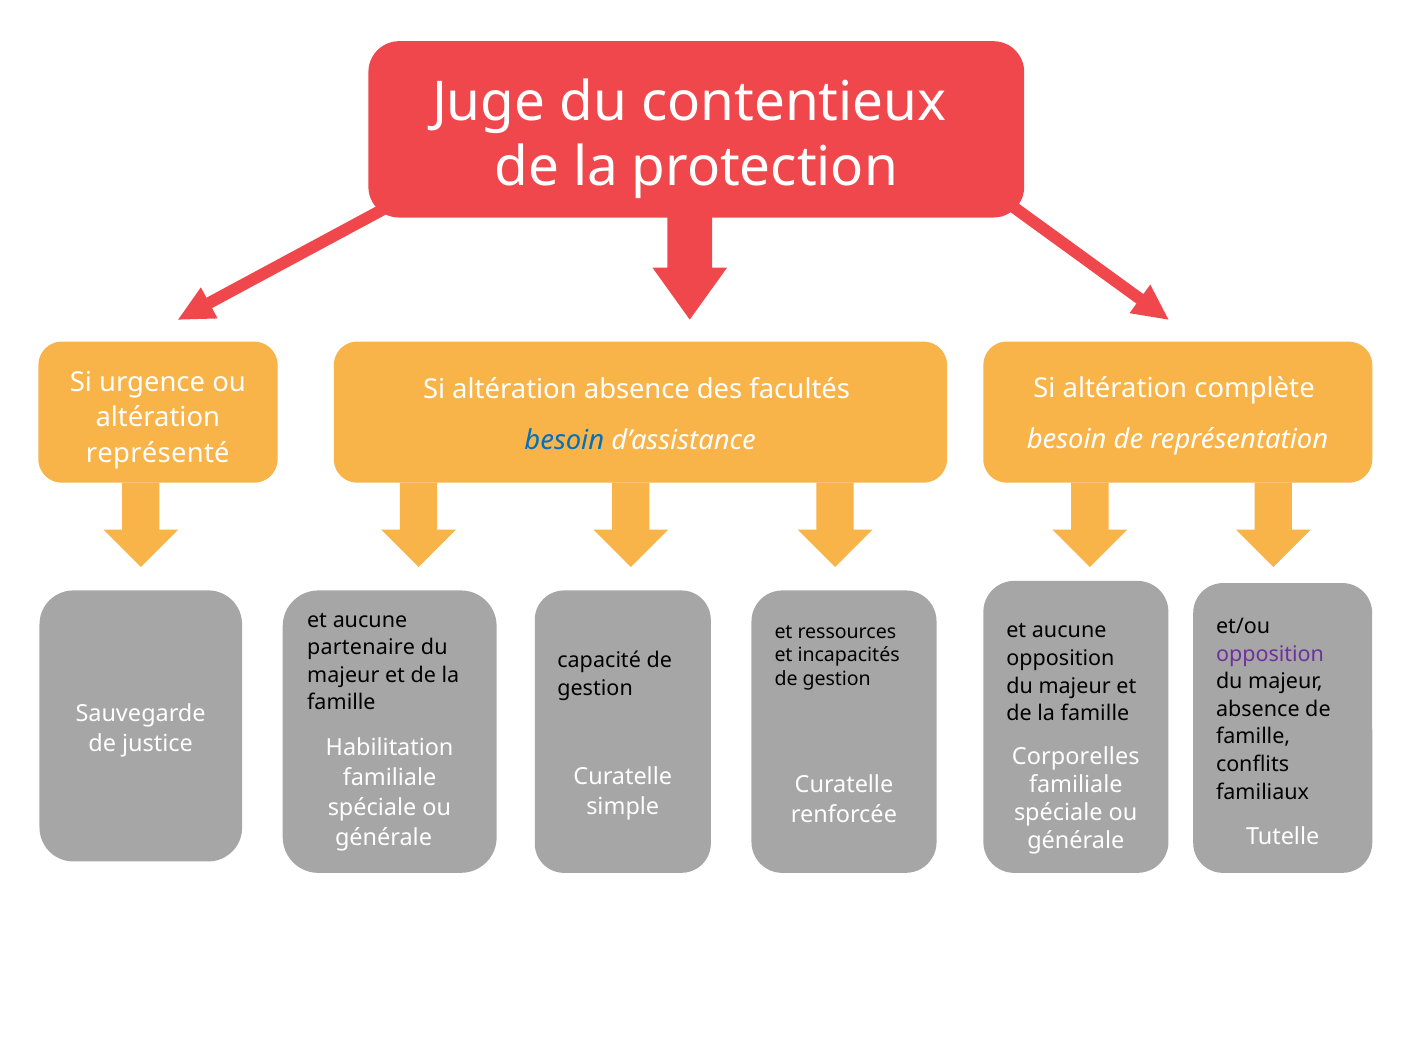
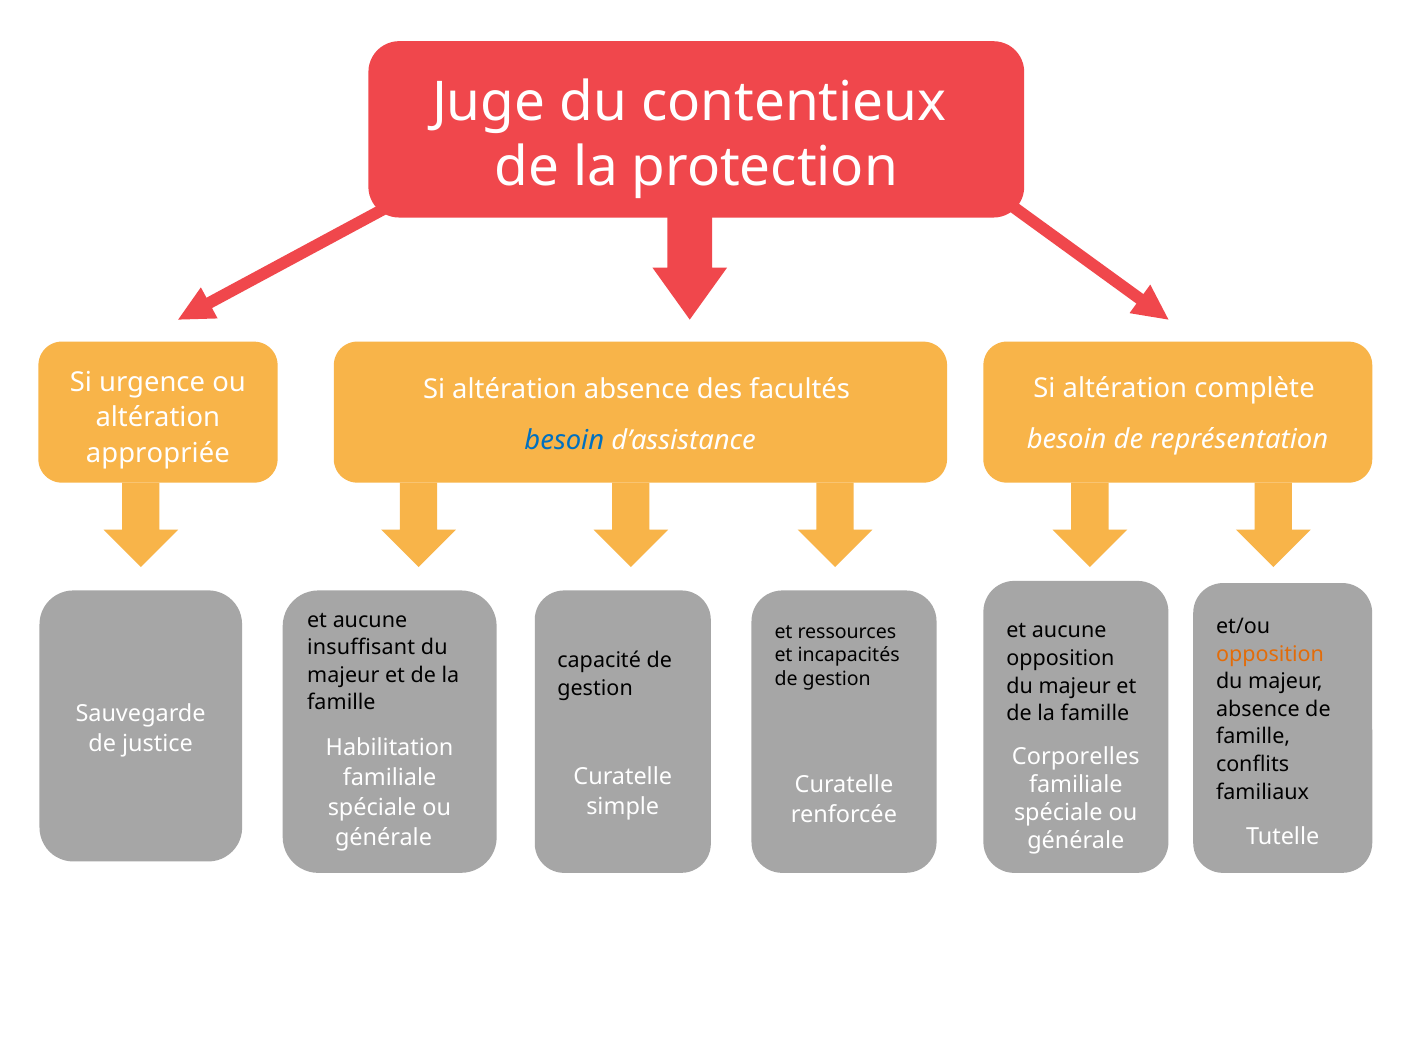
représenté: représenté -> appropriée (158, 453)
partenaire: partenaire -> insuffisant (361, 647)
opposition colour: purple -> orange (1270, 654)
